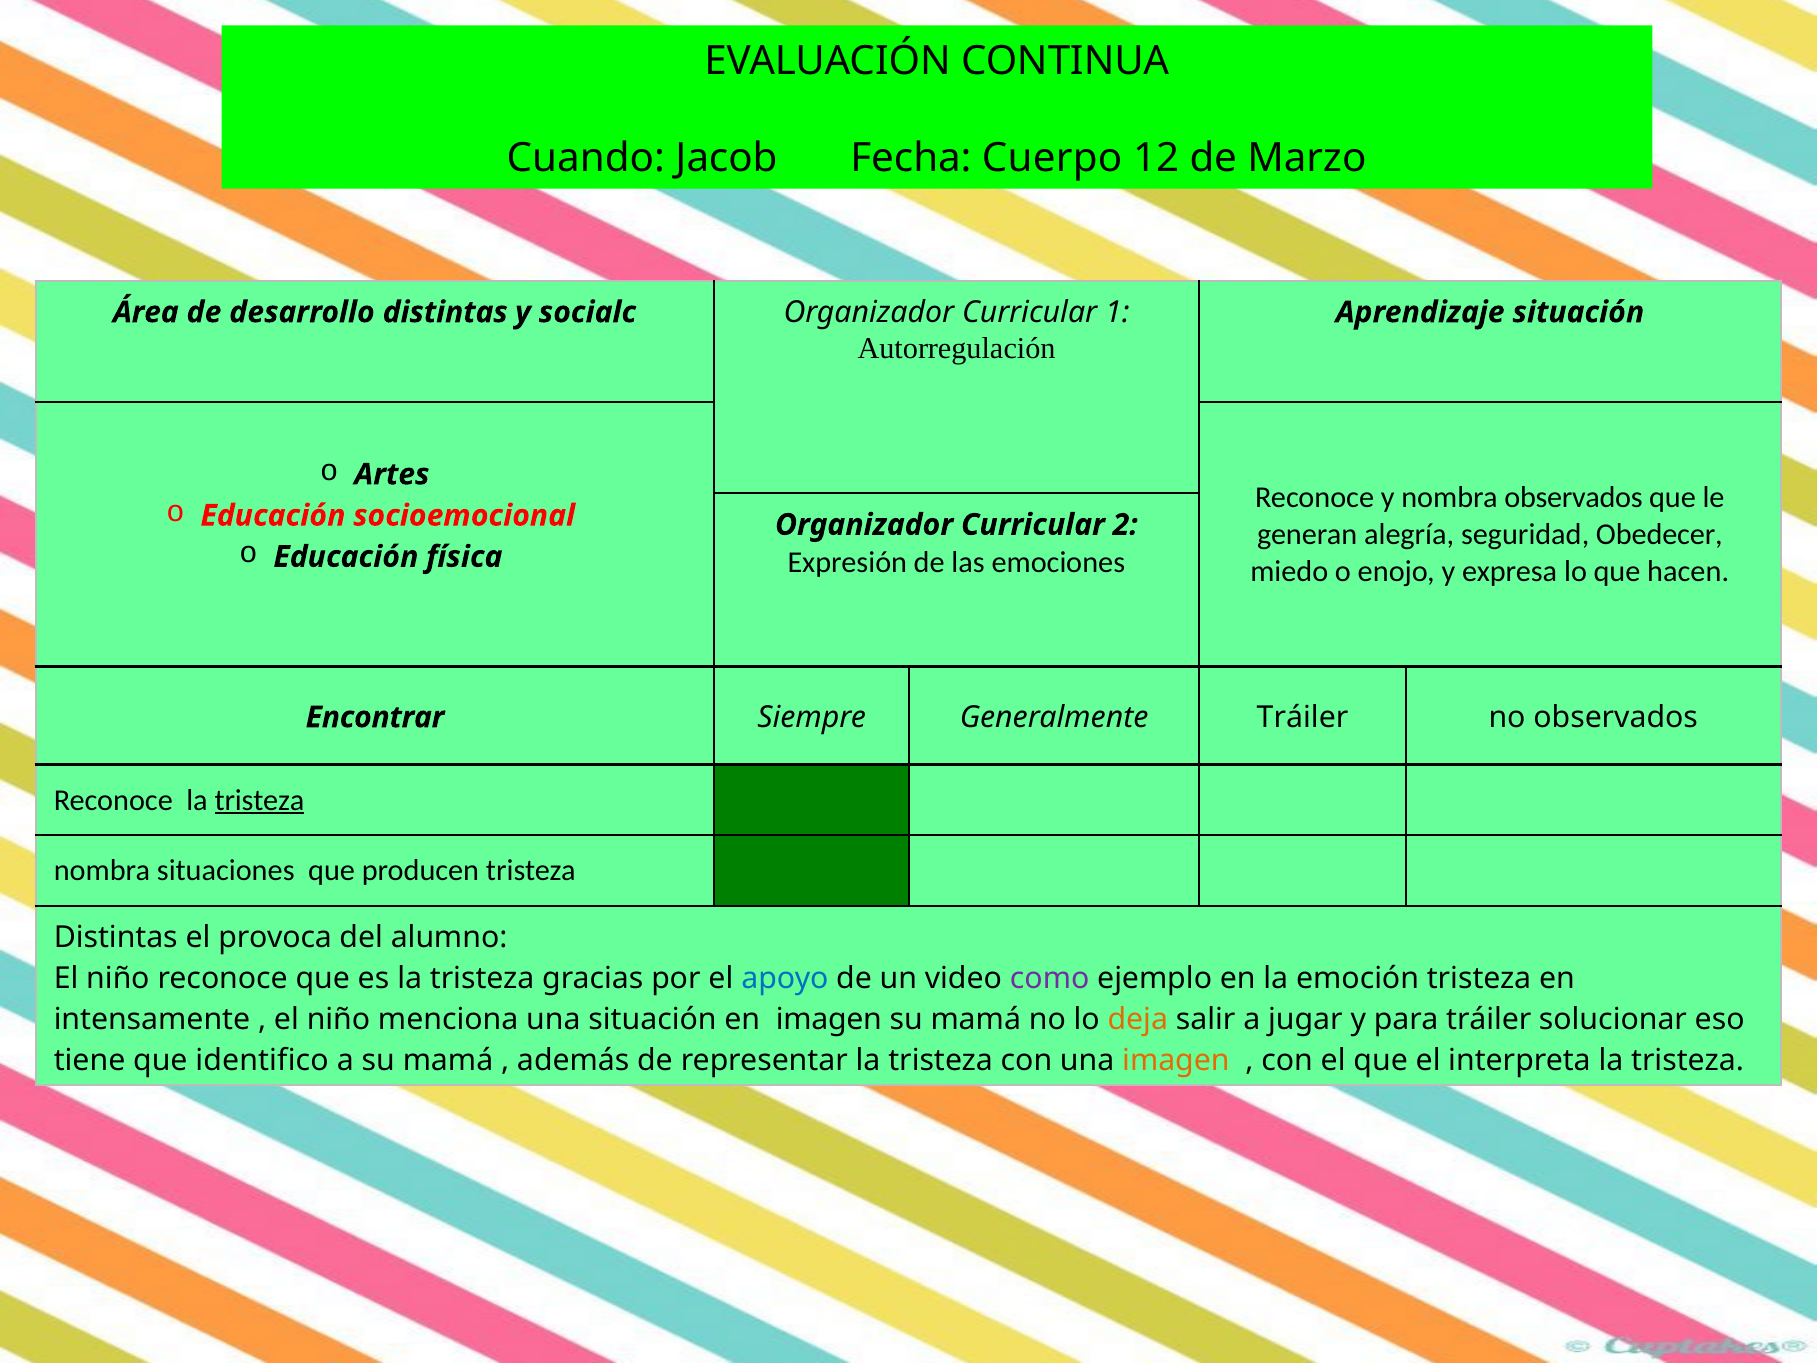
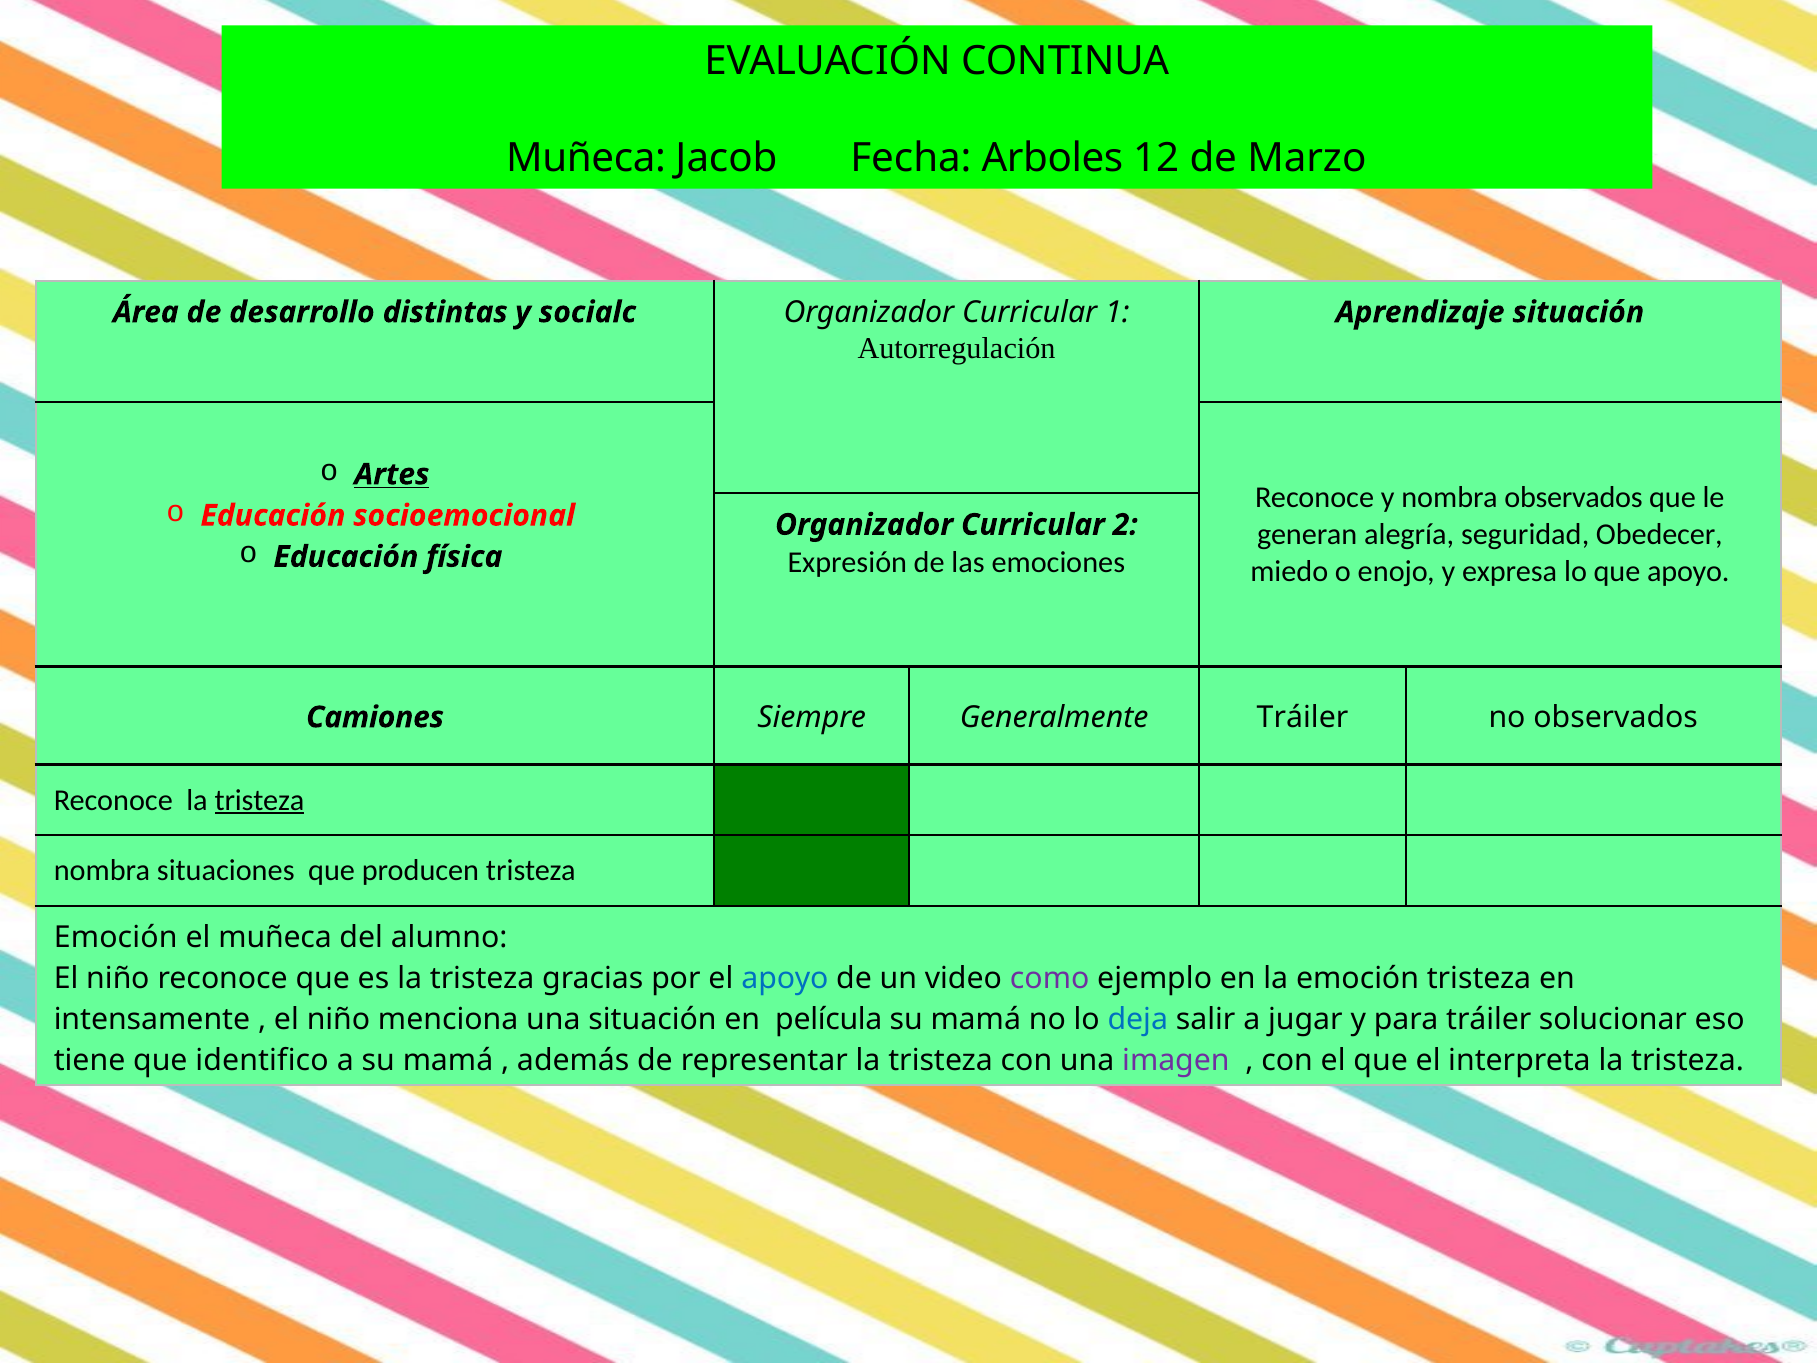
Cuando: Cuando -> Muñeca (586, 158)
Cuerpo: Cuerpo -> Arboles (1052, 158)
Artes underline: none -> present (392, 474)
que hacen: hacen -> apoyo (1688, 572)
Encontrar: Encontrar -> Camiones (375, 717)
Distintas: Distintas -> Emoción (116, 937)
el provoca: provoca -> muñeca (275, 937)
en imagen: imagen -> película (829, 1019)
deja colour: orange -> blue (1138, 1019)
imagen colour: orange -> purple (1176, 1061)
